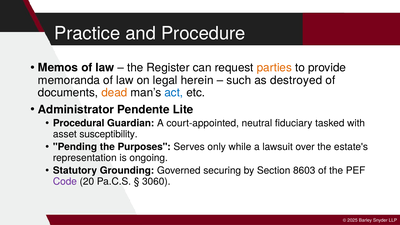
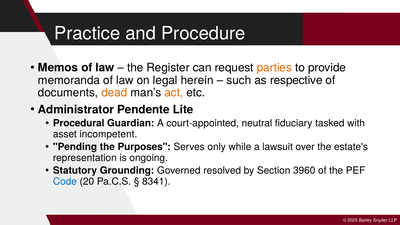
destroyed: destroyed -> respective (296, 80)
act colour: blue -> orange (174, 93)
susceptibility: susceptibility -> incompetent (108, 134)
securing: securing -> resolved (222, 171)
8603: 8603 -> 3960 (304, 171)
Code colour: purple -> blue (65, 181)
3060: 3060 -> 8341 (156, 181)
